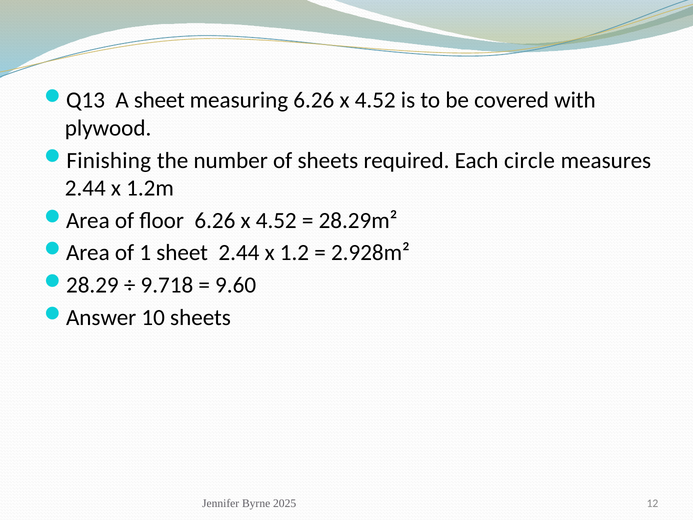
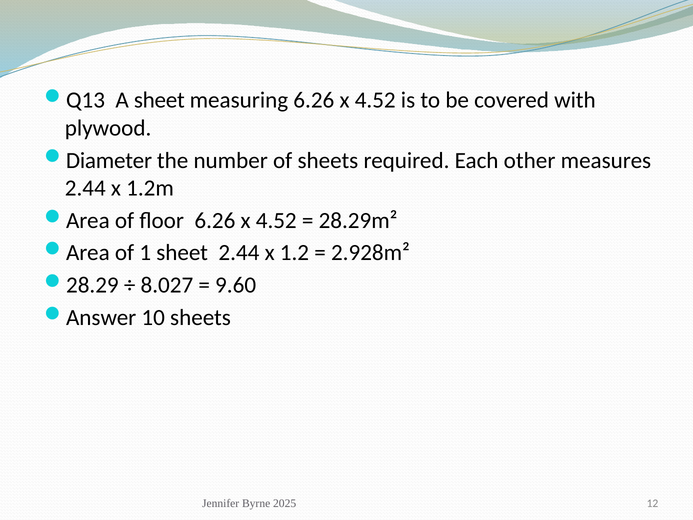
Finishing: Finishing -> Diameter (109, 160)
circle: circle -> other (530, 160)
9.718: 9.718 -> 8.027 (167, 285)
